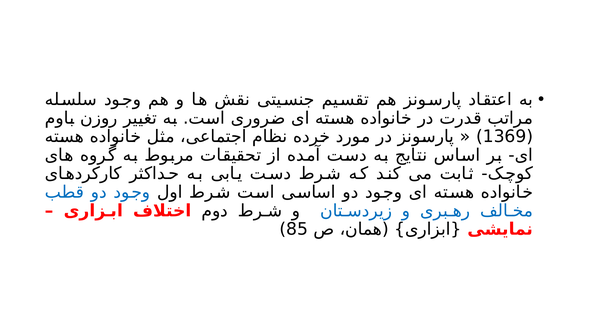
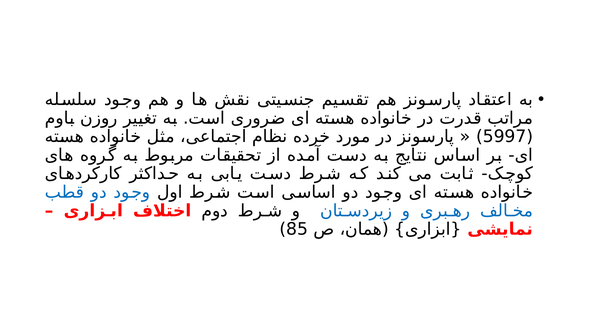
1369: 1369 -> 5997 (505, 137)
